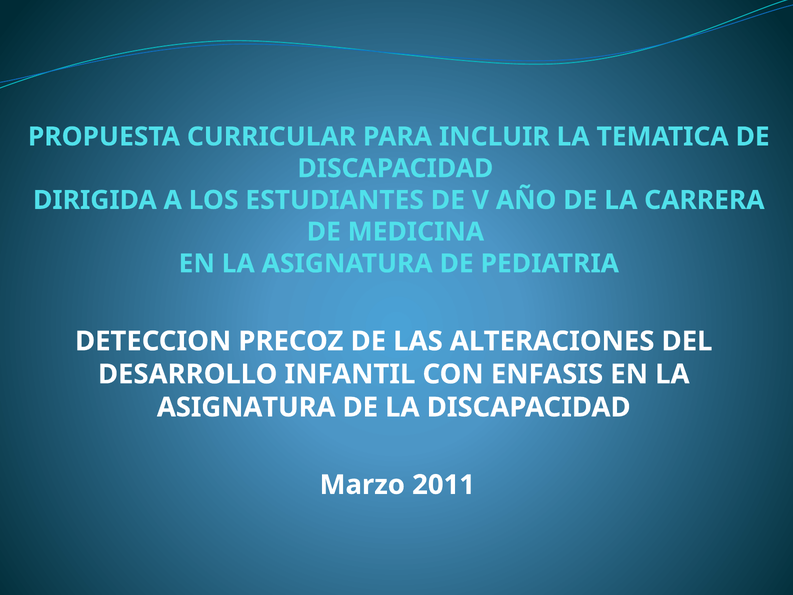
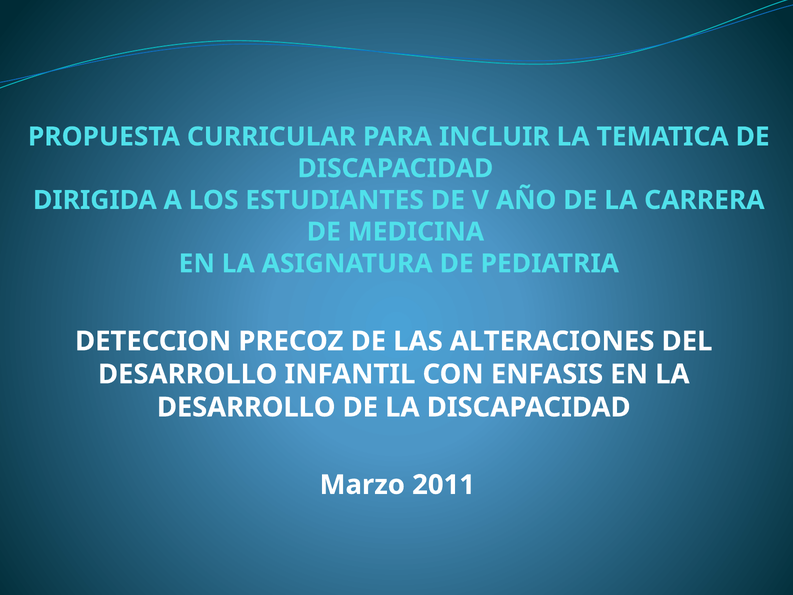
ASIGNATURA: ASIGNATURA -> DESARROLLO (246, 407)
